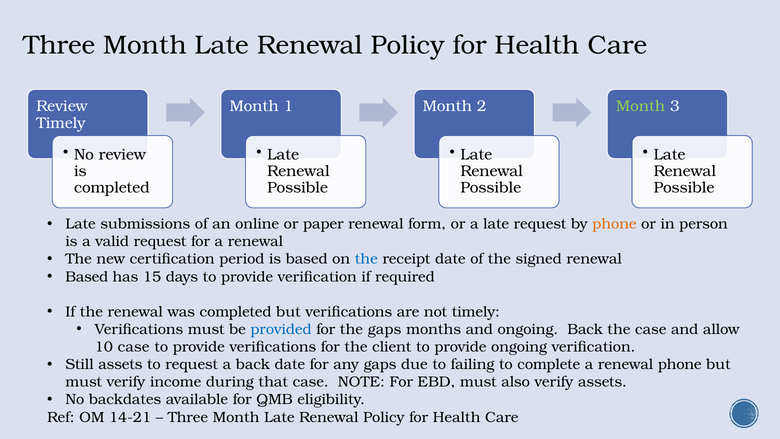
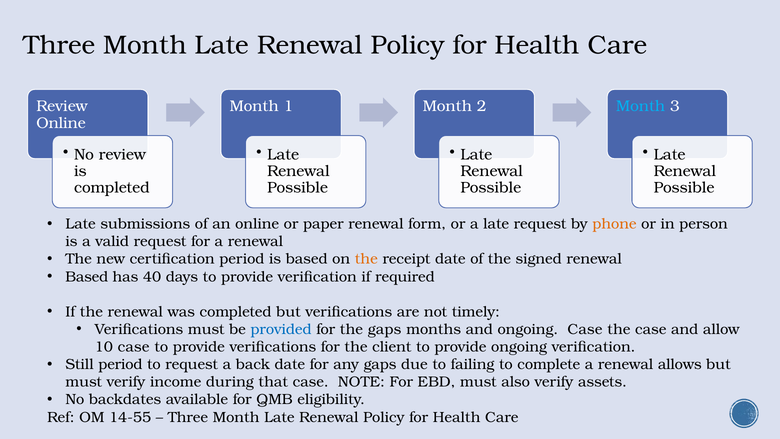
Month colour: light green -> light blue (641, 106)
Timely: Timely -> Online (61, 123)
the colour: blue -> orange (366, 259)
15: 15 -> 40 (152, 277)
ongoing Back: Back -> Case (585, 329)
Still assets: assets -> period (120, 364)
renewal phone: phone -> allows (680, 364)
14-21: 14-21 -> 14-55 (130, 417)
